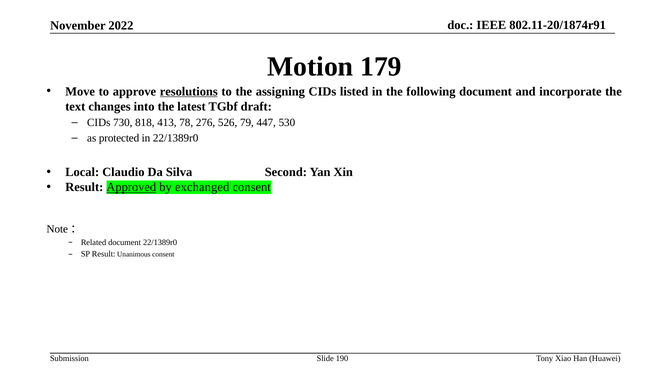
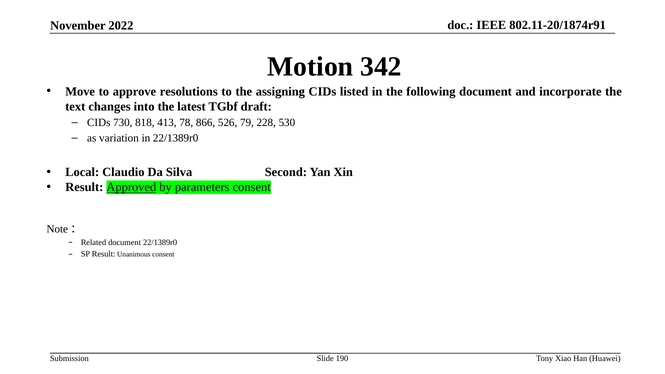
179: 179 -> 342 (381, 67)
resolutions underline: present -> none (189, 91)
276: 276 -> 866 (206, 123)
447: 447 -> 228 (266, 123)
protected: protected -> variation (119, 138)
exchanged: exchanged -> parameters (202, 187)
